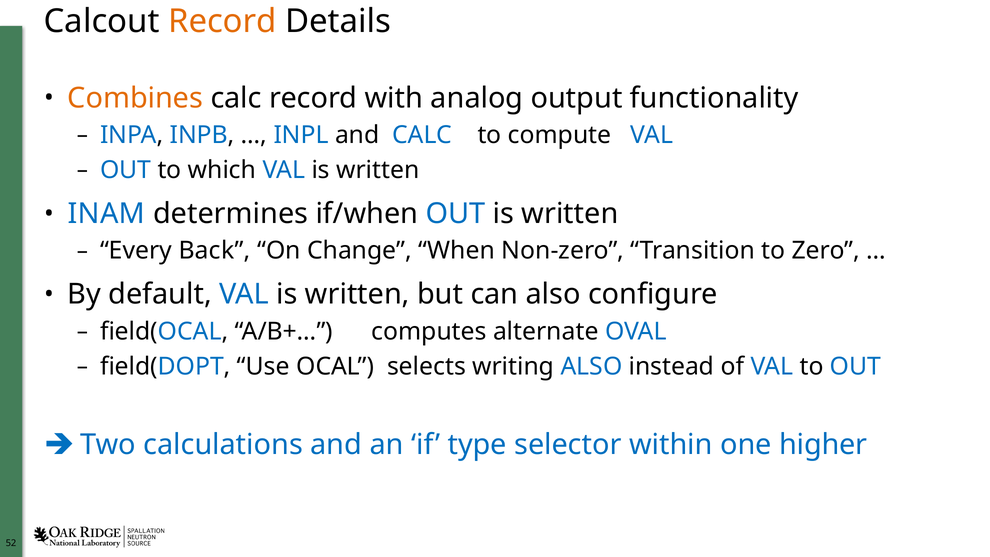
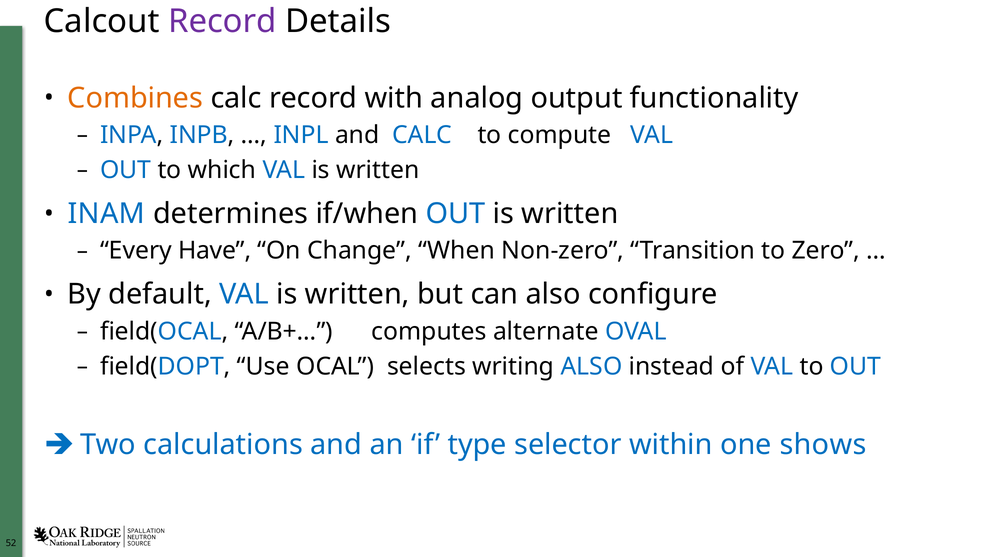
Record colour: orange -> purple (222, 21)
Back: Back -> Have (215, 251)
higher: higher -> shows (823, 445)
